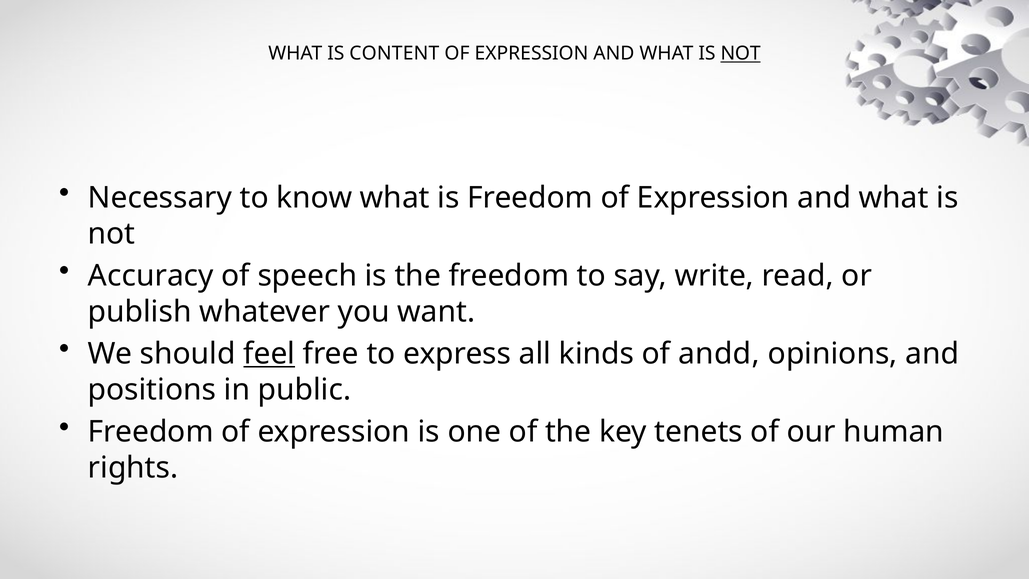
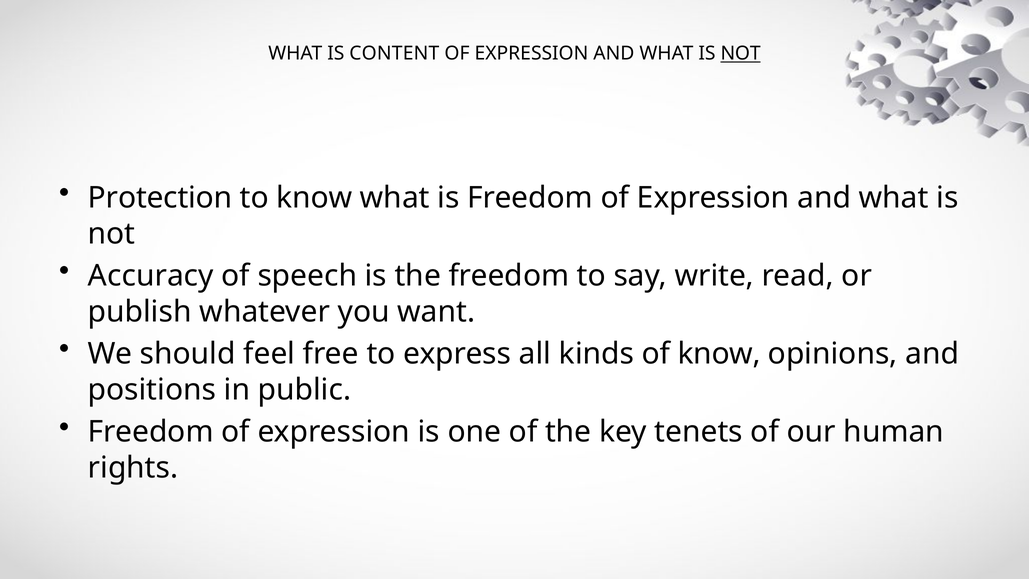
Necessary: Necessary -> Protection (160, 198)
feel underline: present -> none (269, 354)
of andd: andd -> know (719, 354)
